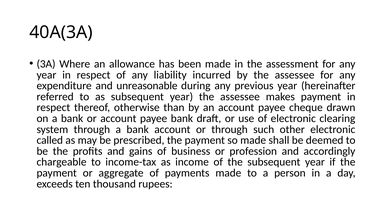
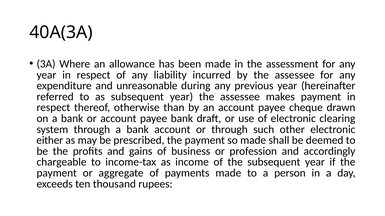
called: called -> either (50, 141)
